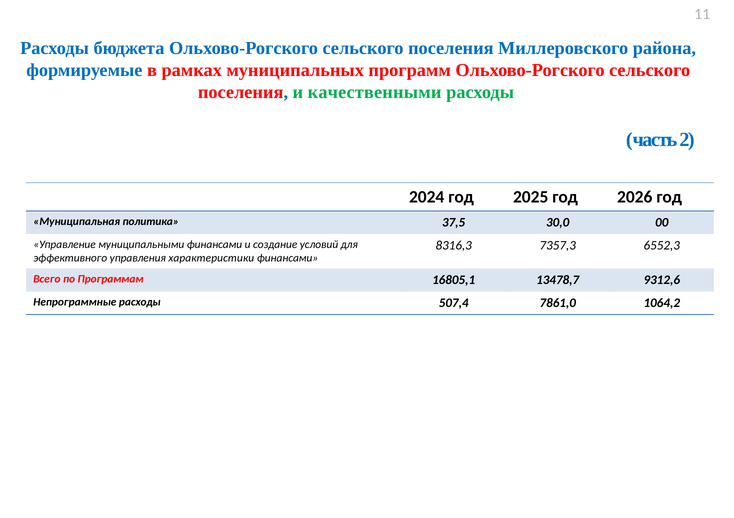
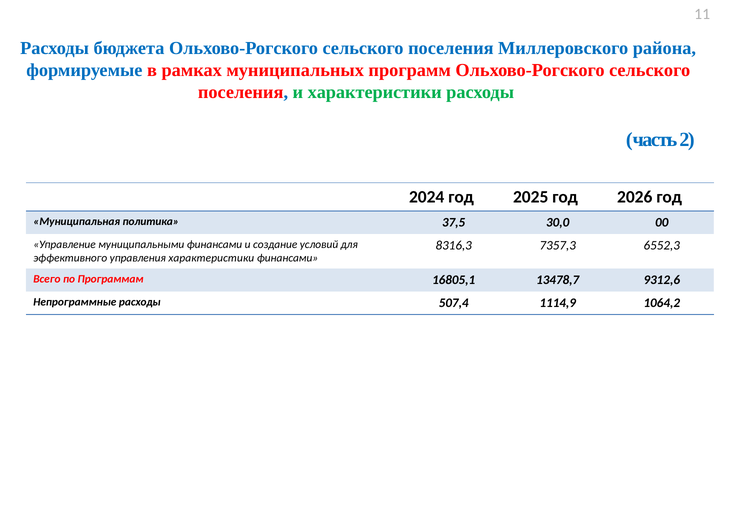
и качественными: качественными -> характеристики (375, 92)
7861,0: 7861,0 -> 1114,9 (558, 303)
